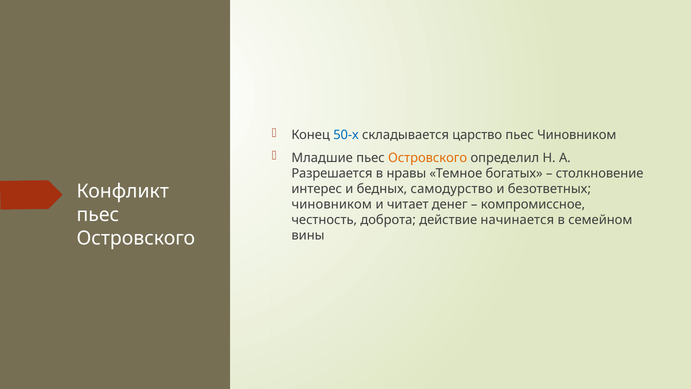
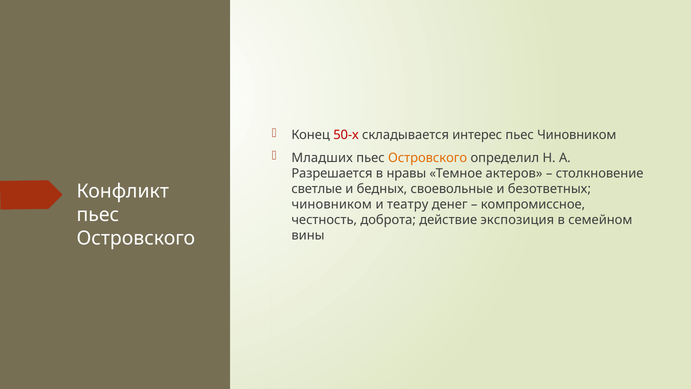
50-х colour: blue -> red (346, 135)
царство: царство -> интерес (477, 135)
Младшие: Младшие -> Младших (322, 158)
богатых: богатых -> актеров (514, 173)
интерес: интерес -> светлые (317, 189)
самодурство: самодурство -> своевольные (452, 189)
читает: читает -> театру (408, 204)
начинается: начинается -> экспозиция (517, 220)
